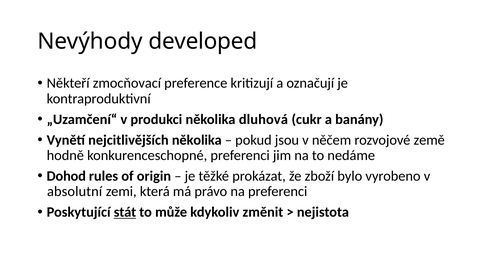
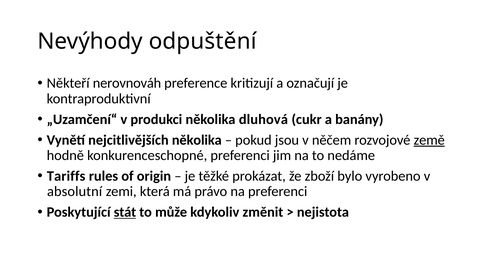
developed: developed -> odpuštění (203, 41)
zmocňovací: zmocňovací -> nerovnováh (127, 83)
země underline: none -> present (429, 140)
Dohod: Dohod -> Tariffs (66, 176)
